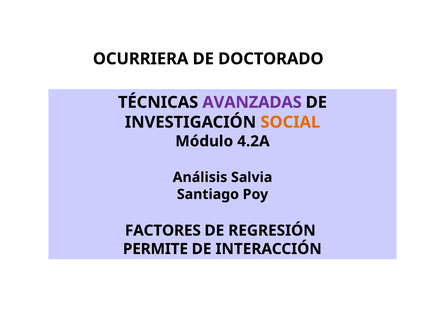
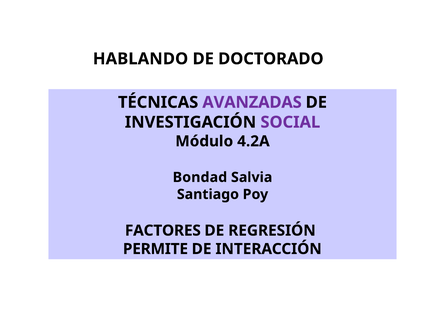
OCURRIERA: OCURRIERA -> HABLANDO (141, 59)
SOCIAL colour: orange -> purple (290, 122)
Análisis: Análisis -> Bondad (200, 177)
